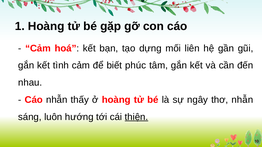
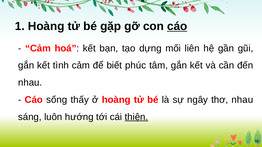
cáo underline: none -> present (177, 26)
Cáo nhẫn: nhẫn -> sống (57, 100)
thơ nhẫn: nhẫn -> nhau (242, 100)
